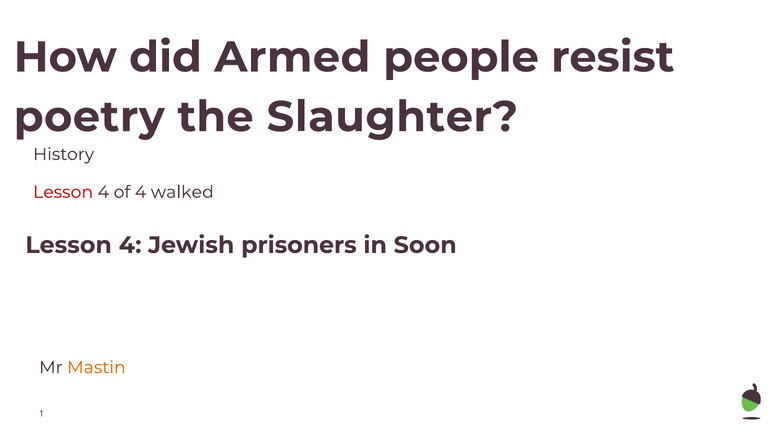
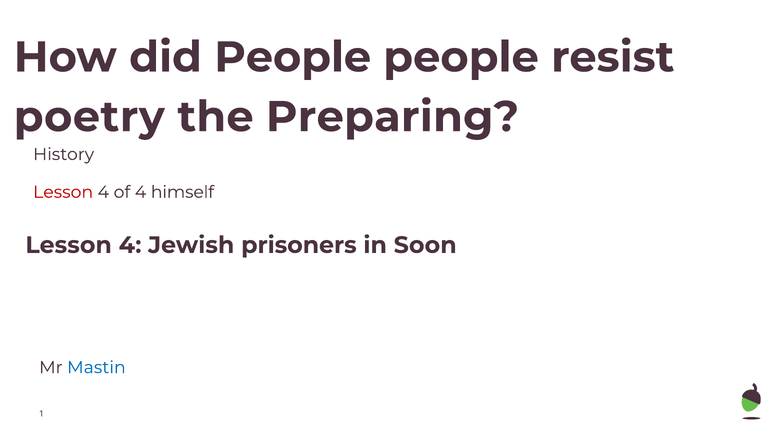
did Armed: Armed -> People (293, 57)
Slaughter: Slaughter -> Preparing (392, 117)
walked: walked -> himself (182, 192)
Mastin colour: orange -> blue (96, 368)
